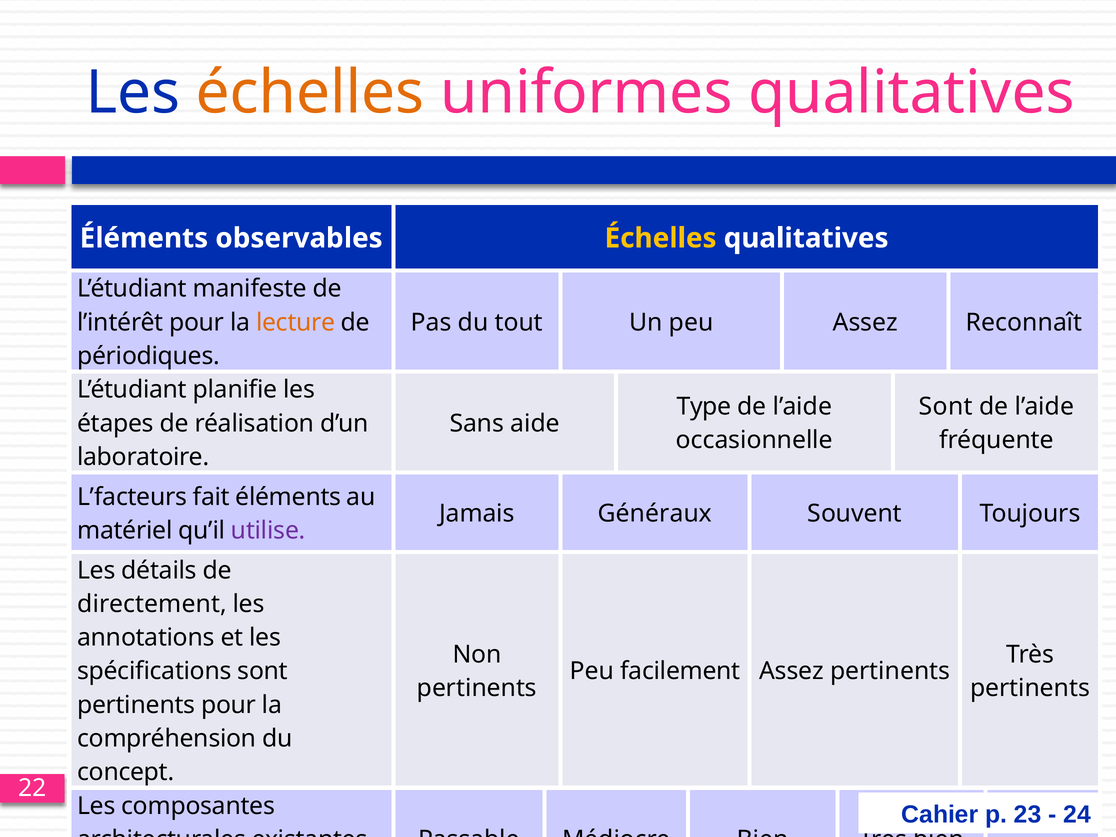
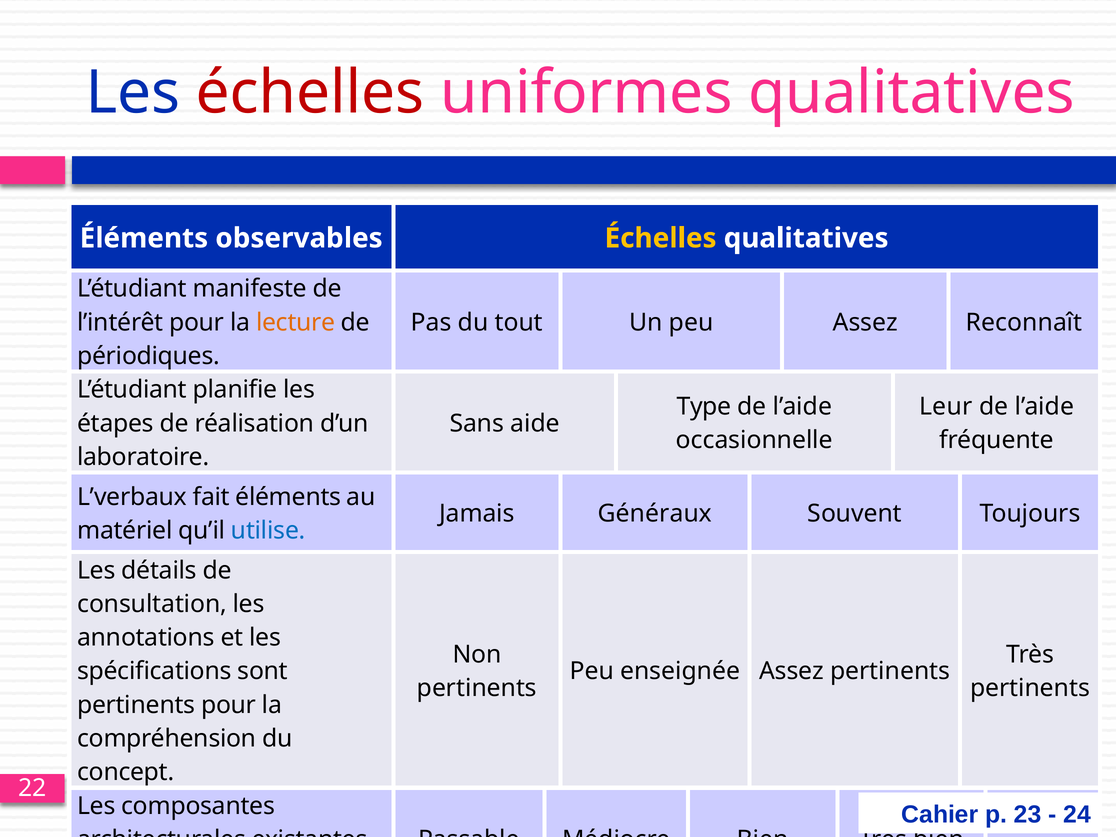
échelles colour: orange -> red (310, 93)
Sont: Sont -> Leur (946, 407)
L’facteurs: L’facteurs -> L’verbaux (132, 497)
utilise colour: purple -> blue (268, 531)
directement: directement -> consultation (152, 604)
facilement: facilement -> enseignée (680, 671)
